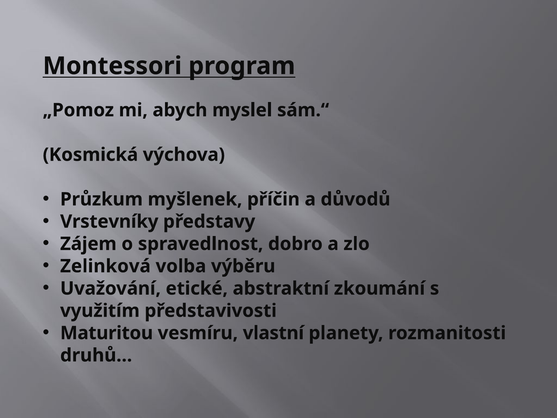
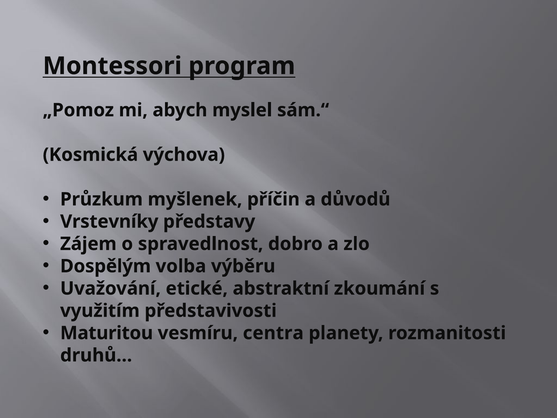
Zelinková: Zelinková -> Dospělým (106, 266)
vlastní: vlastní -> centra (273, 333)
